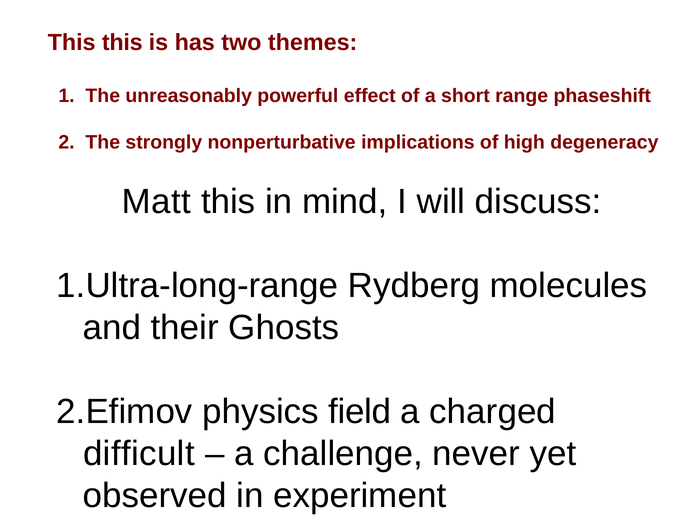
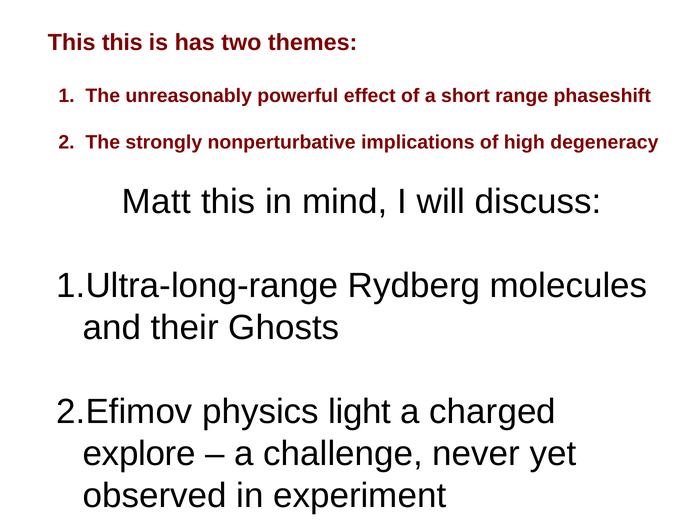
field: field -> light (360, 412)
difficult: difficult -> explore (139, 454)
